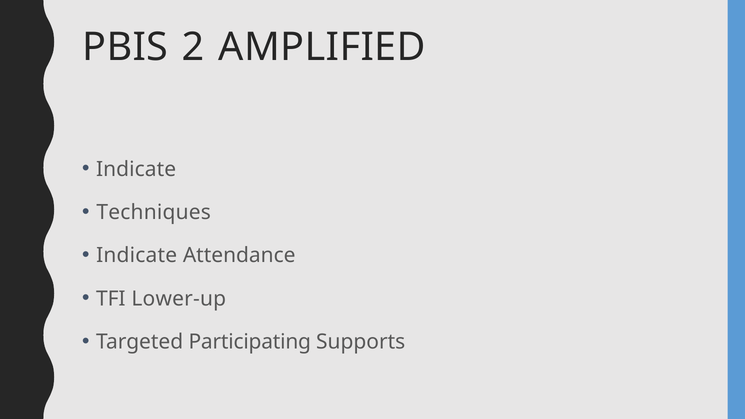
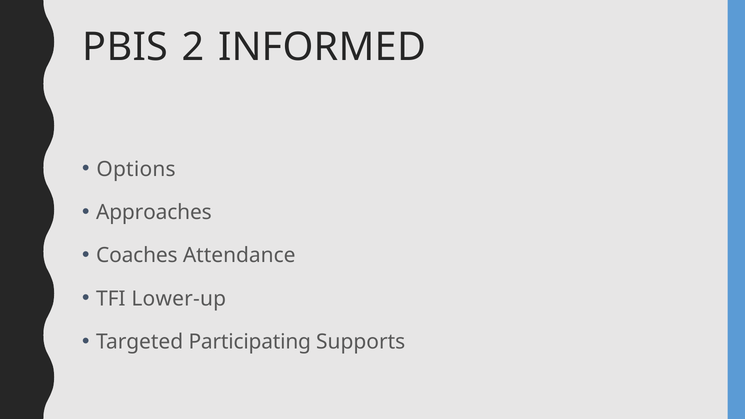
AMPLIFIED: AMPLIFIED -> INFORMED (322, 47)
Indicate: Indicate -> Options (136, 169)
Techniques: Techniques -> Approaches (154, 212)
Indicate: Indicate -> Coaches (137, 255)
